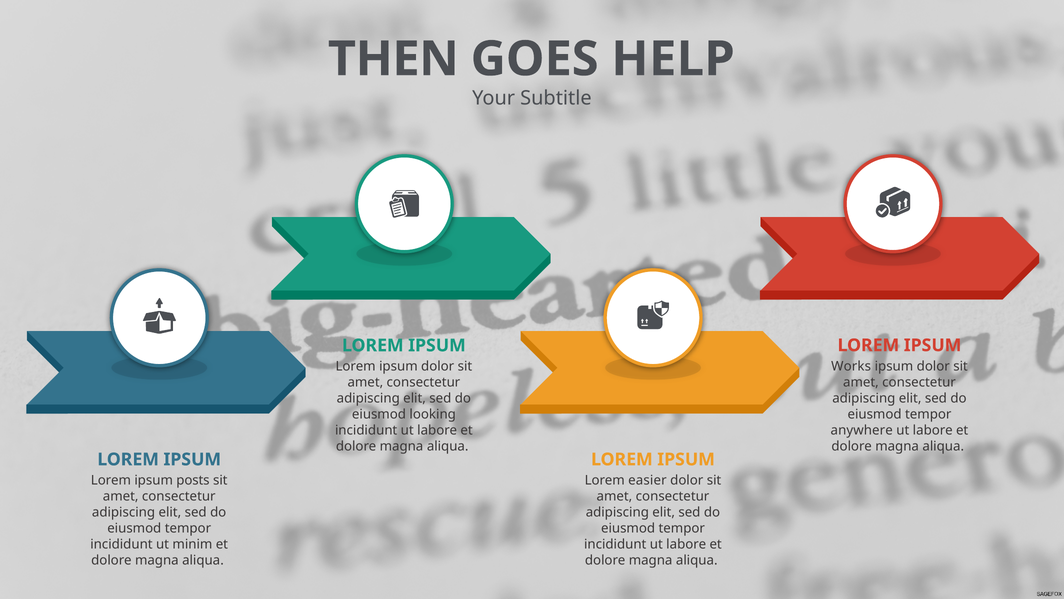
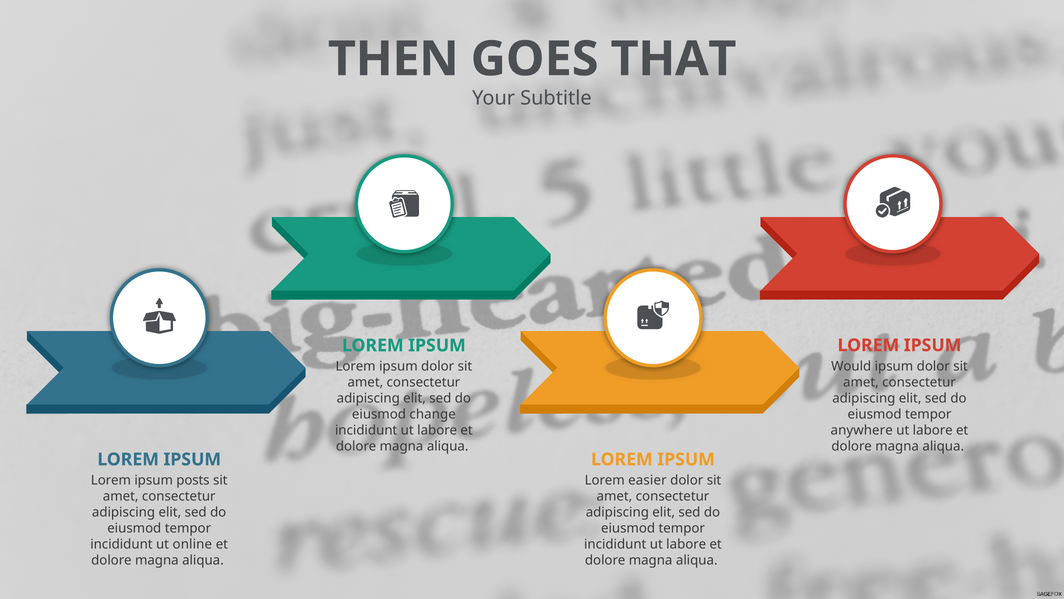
HELP: HELP -> THAT (673, 59)
Works: Works -> Would (851, 366)
looking: looking -> change (433, 414)
minim: minim -> online (192, 544)
